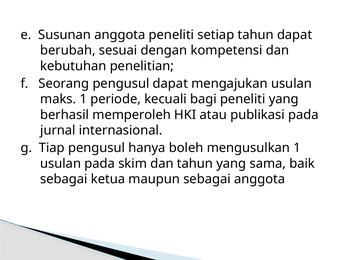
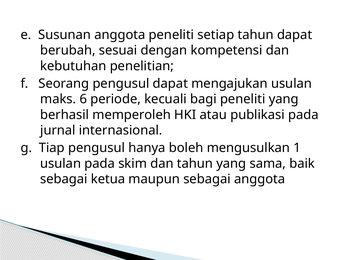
maks 1: 1 -> 6 (83, 99)
